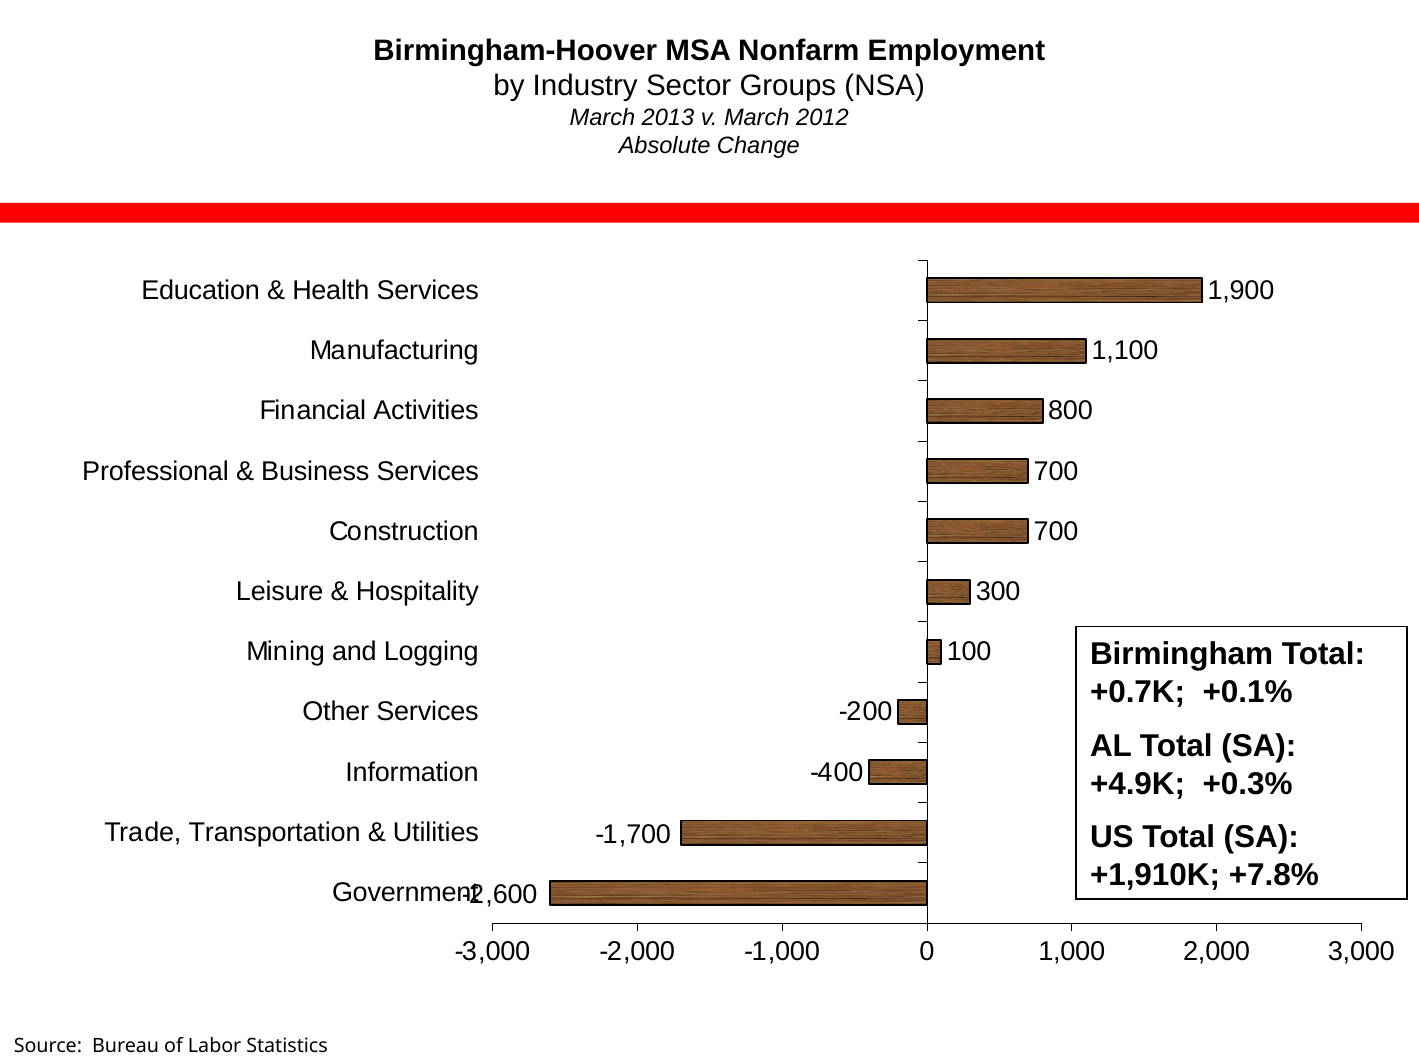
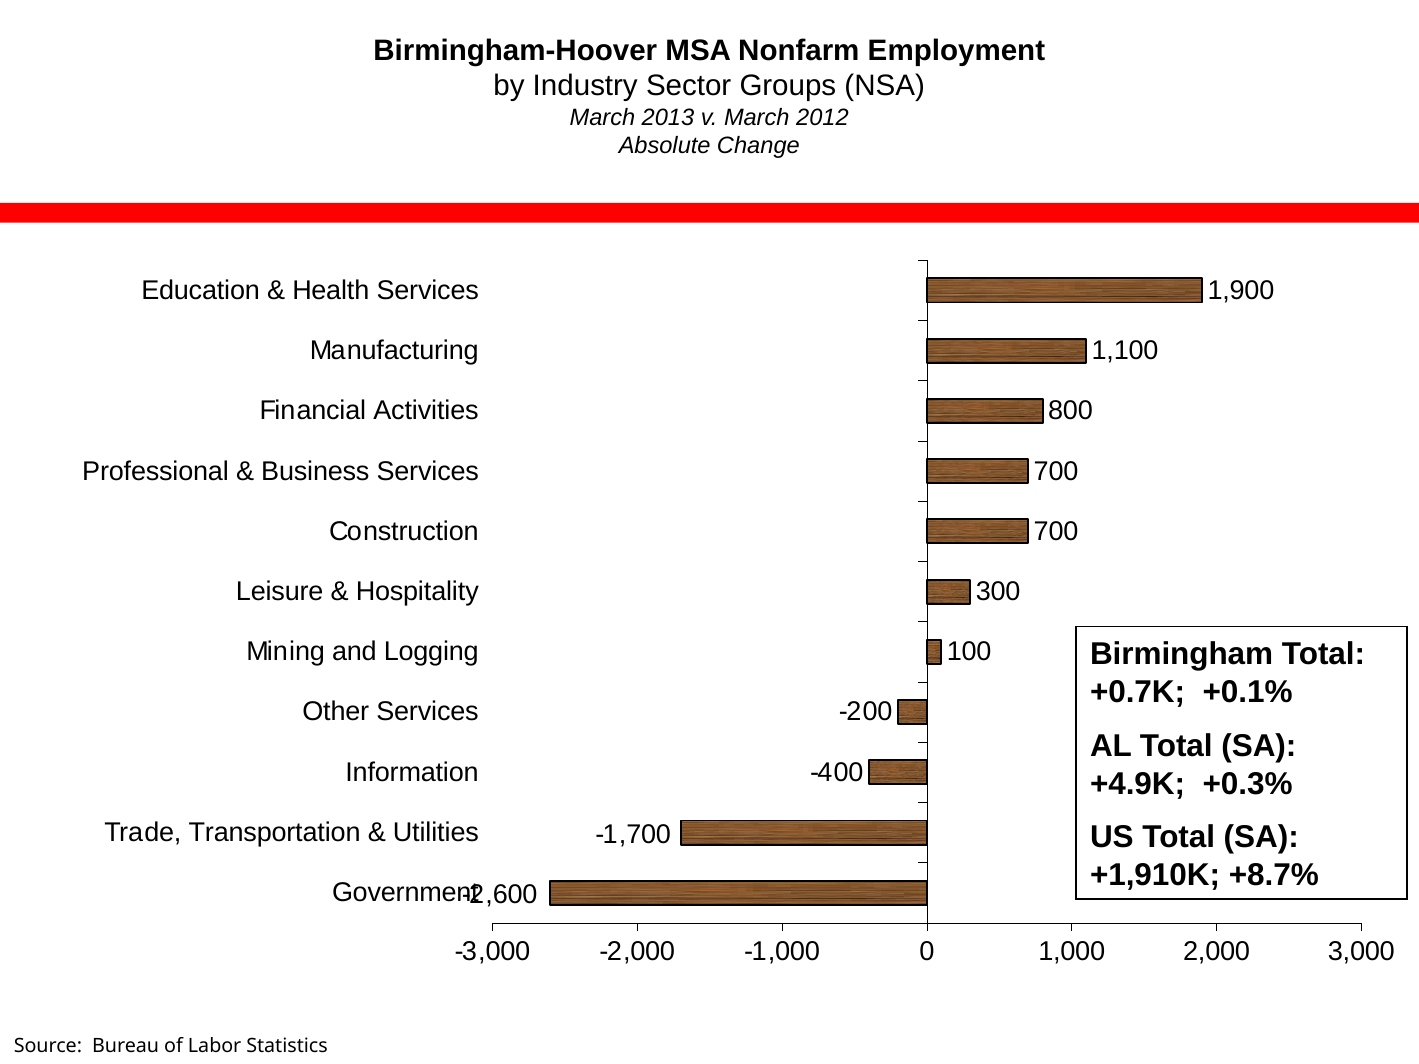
+7.8%: +7.8% -> +8.7% (1274, 875)
